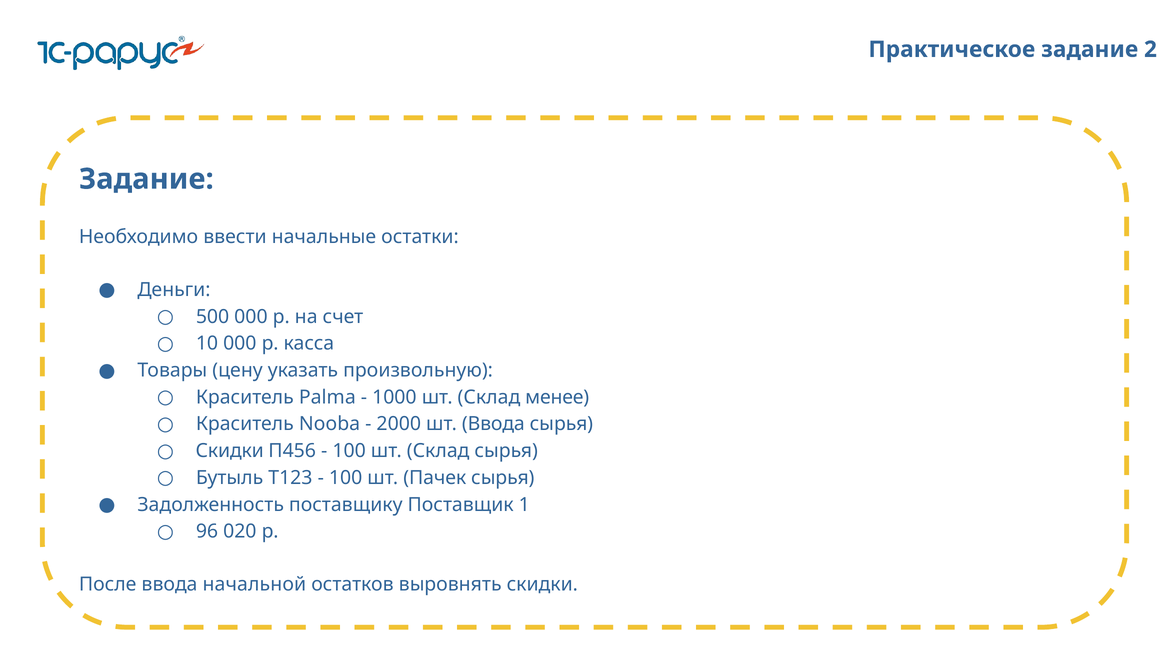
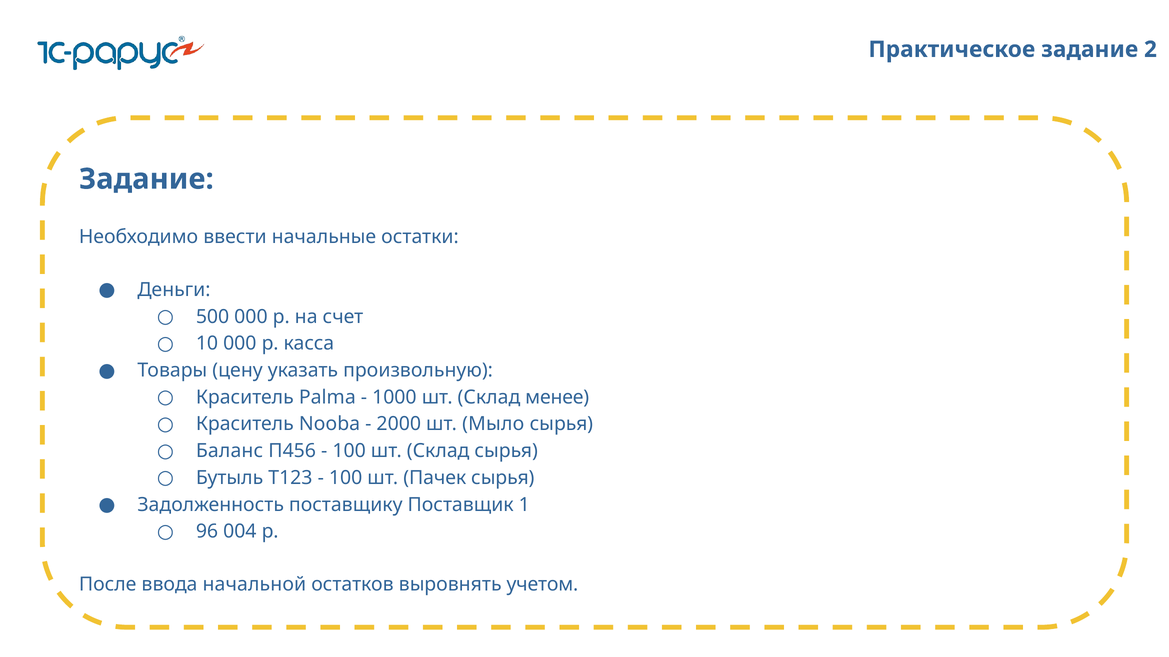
шт Ввода: Ввода -> Мыло (493, 424)
Скидки: Скидки -> Баланс (230, 451)
020: 020 -> 004 (240, 532)
выровнять скидки: скидки -> учетом (542, 585)
